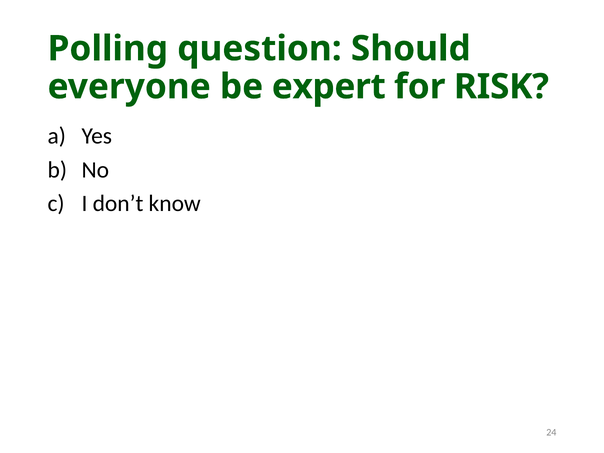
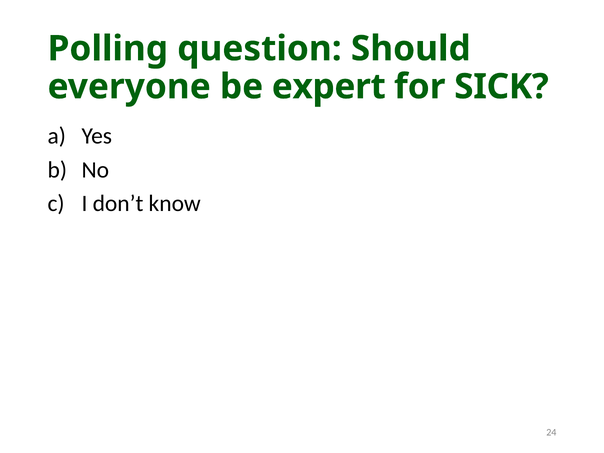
RISK: RISK -> SICK (501, 87)
